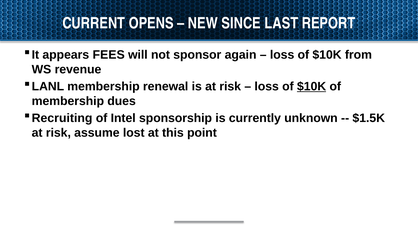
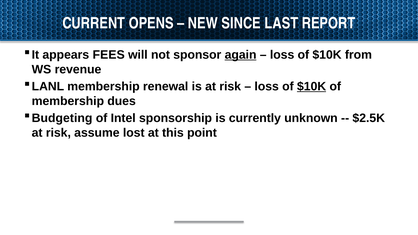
again underline: none -> present (241, 55)
Recruiting: Recruiting -> Budgeting (62, 118)
$1.5K: $1.5K -> $2.5K (369, 118)
